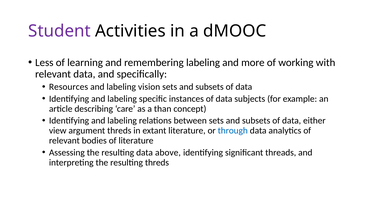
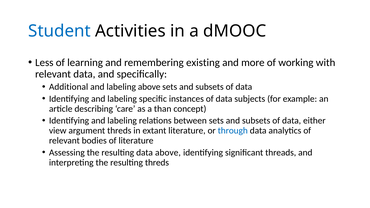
Student colour: purple -> blue (59, 31)
remembering labeling: labeling -> existing (203, 63)
Resources: Resources -> Additional (69, 87)
labeling vision: vision -> above (149, 87)
